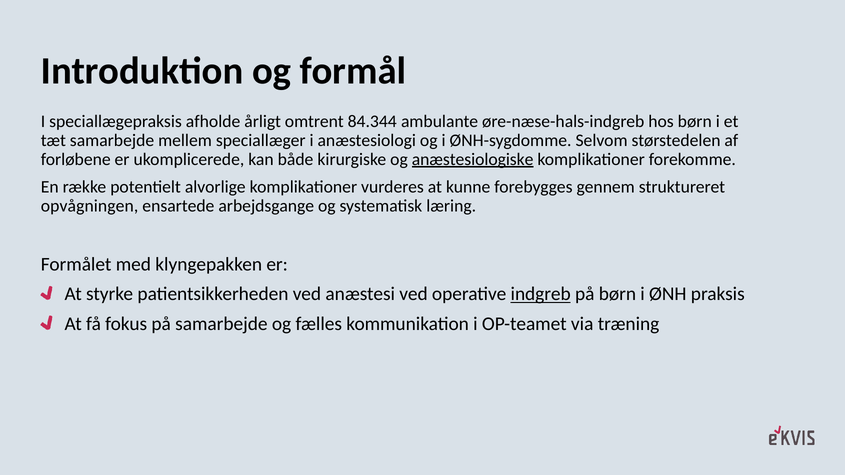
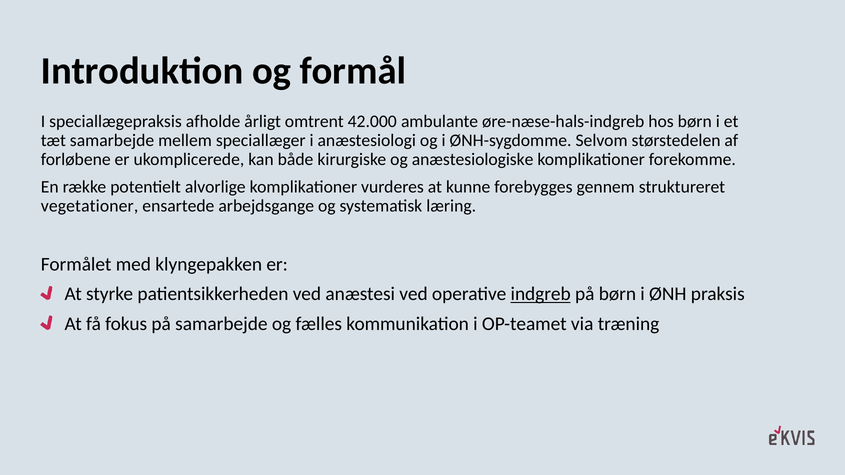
84.344: 84.344 -> 42.000 (372, 121)
anæstesiologiske underline: present -> none (473, 159)
opvågningen: opvågningen -> vegetationer (90, 206)
